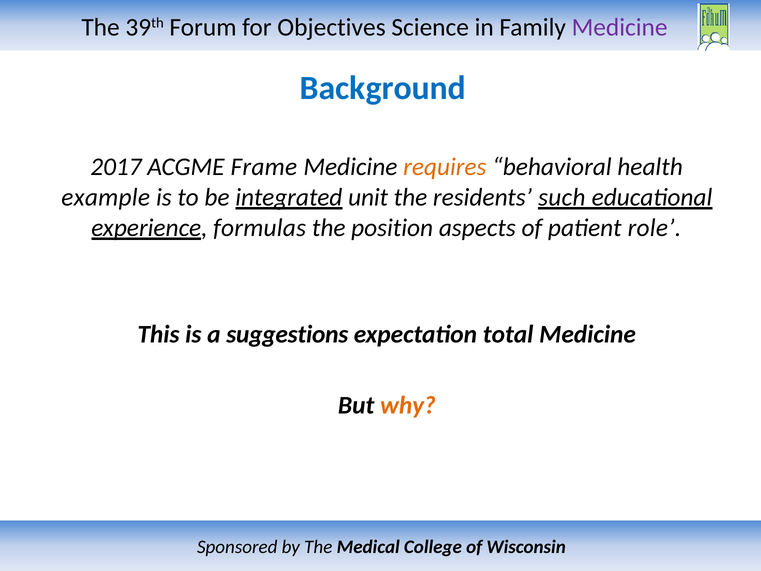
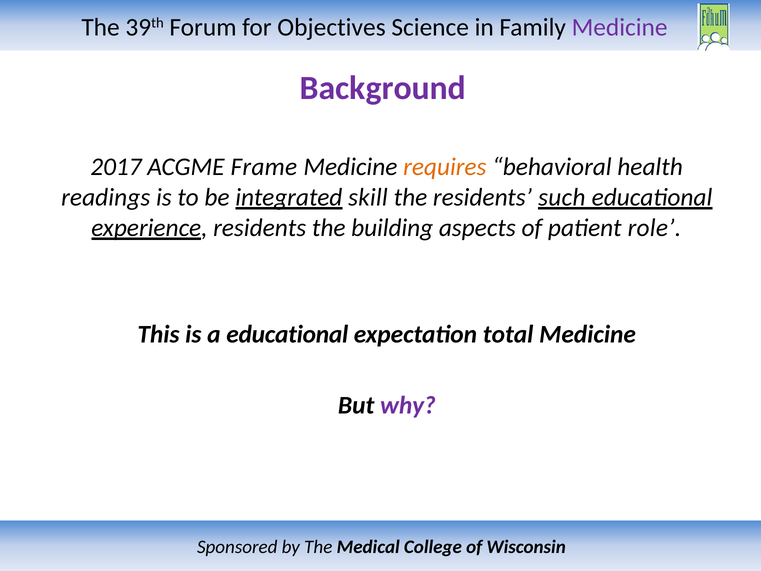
Background colour: blue -> purple (383, 88)
example: example -> readings (106, 197)
unit: unit -> skill (368, 197)
experience formulas: formulas -> residents (260, 228)
position: position -> building (392, 228)
a suggestions: suggestions -> educational (287, 334)
why colour: orange -> purple (408, 405)
